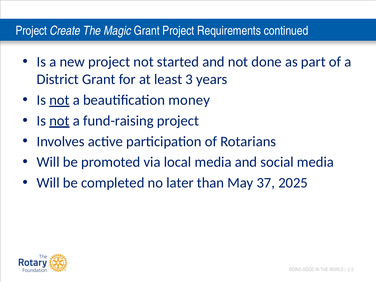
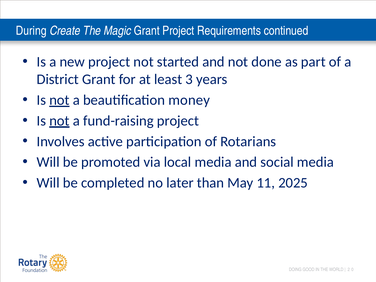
Project: Project -> During (31, 31)
37: 37 -> 11 (266, 183)
